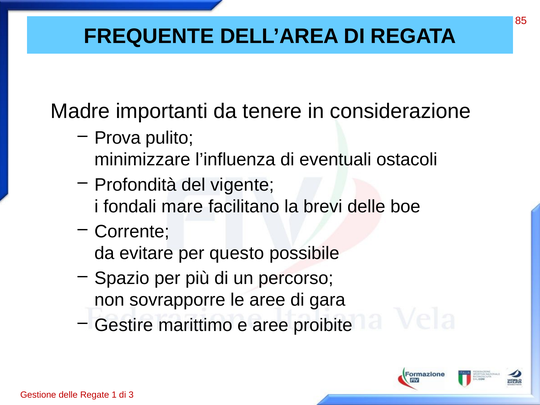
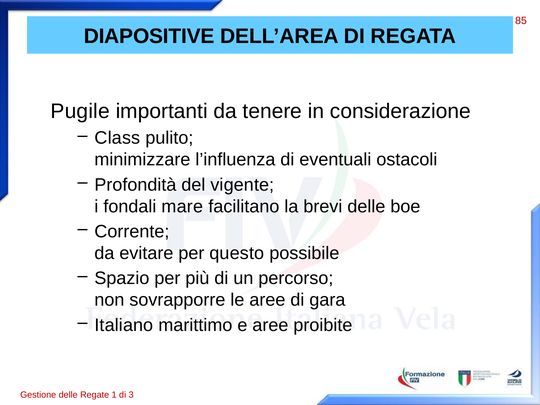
FREQUENTE: FREQUENTE -> DIAPOSITIVE (149, 36)
Madre: Madre -> Pugile (80, 111)
Prova: Prova -> Class (117, 138)
Gestire: Gestire -> Italiano (124, 325)
